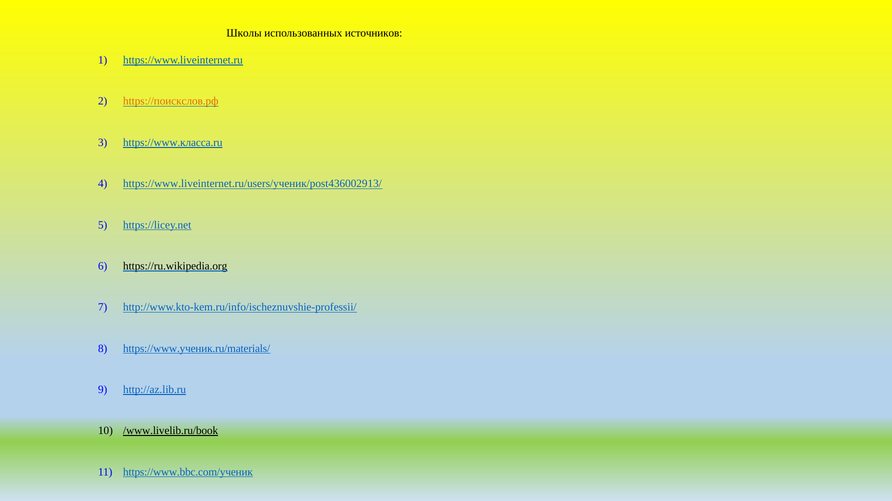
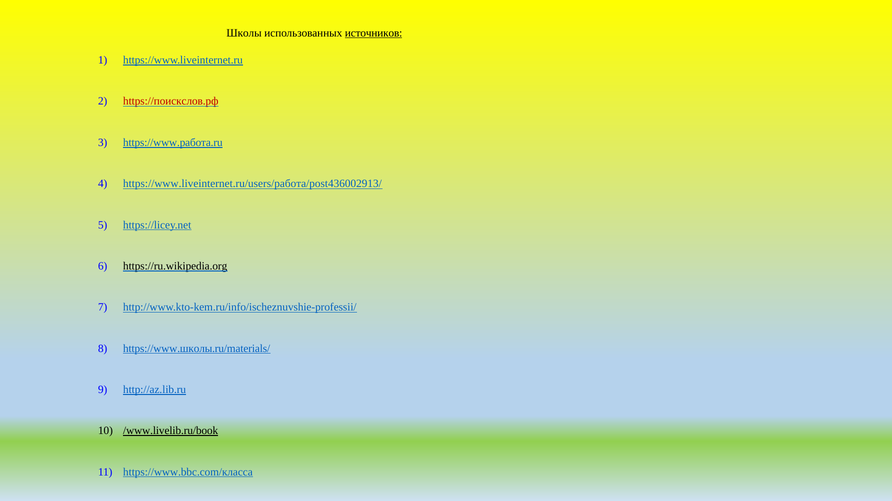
источников underline: none -> present (374, 33)
https://поискслов.рф colour: orange -> red (171, 101)
https://www.класса.ru: https://www.класса.ru -> https://www.работа.ru (173, 143)
https://www.liveinternet.ru/users/ученик/post436002913/: https://www.liveinternet.ru/users/ученик/post436002913/ -> https://www.liveinternet.ru/users/работа/post436002913/ (252, 184)
https://www.ученик.ru/materials/: https://www.ученик.ru/materials/ -> https://www.школы.ru/materials/ (197, 349)
https://www.bbc.com/ученик: https://www.bbc.com/ученик -> https://www.bbc.com/класса (188, 473)
